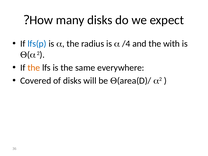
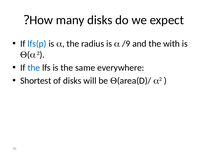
/4: /4 -> /9 (126, 44)
the colour: orange -> blue (34, 68)
Covered: Covered -> Shortest (36, 81)
